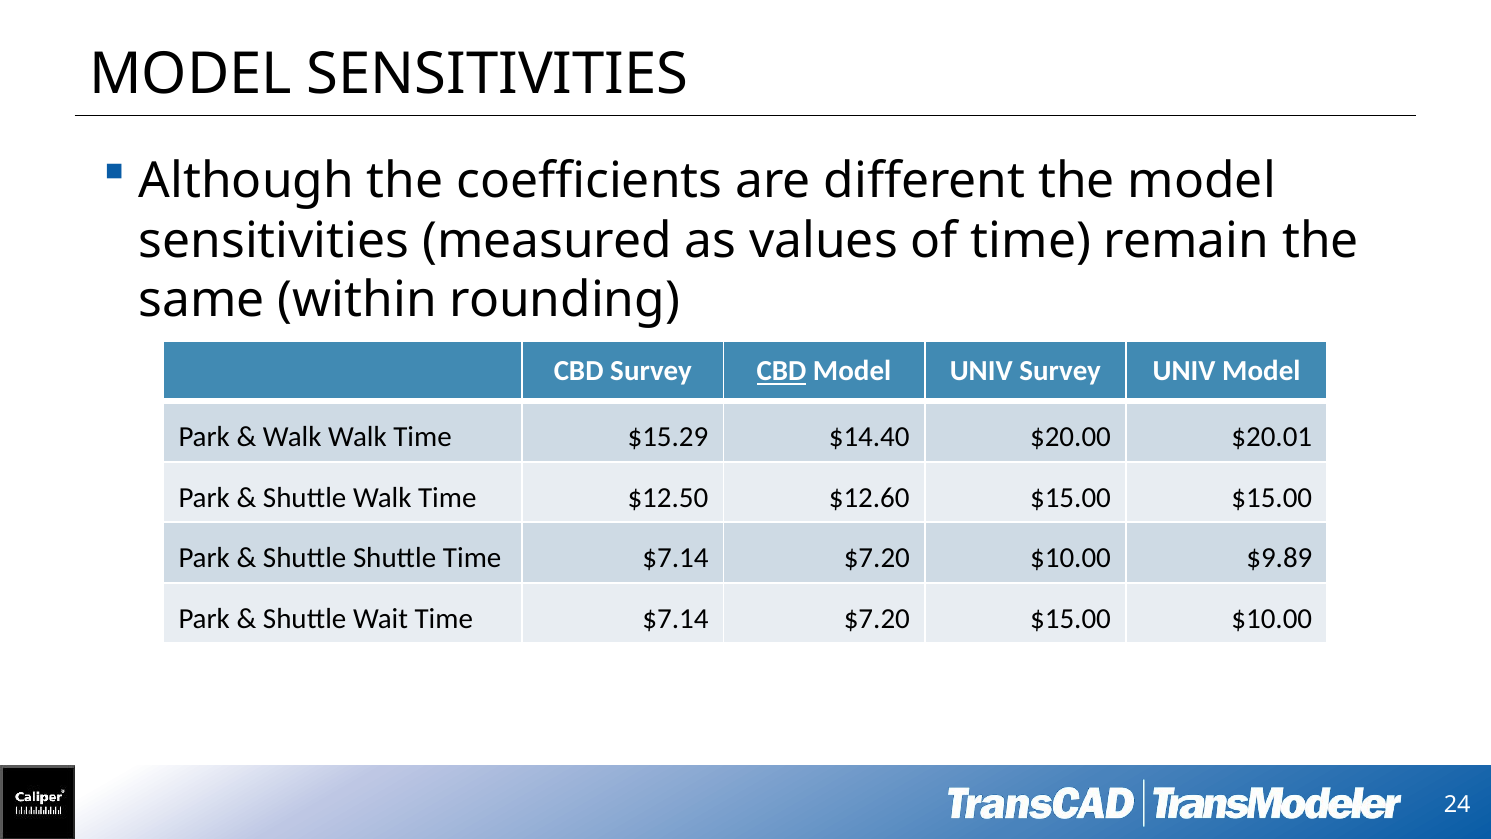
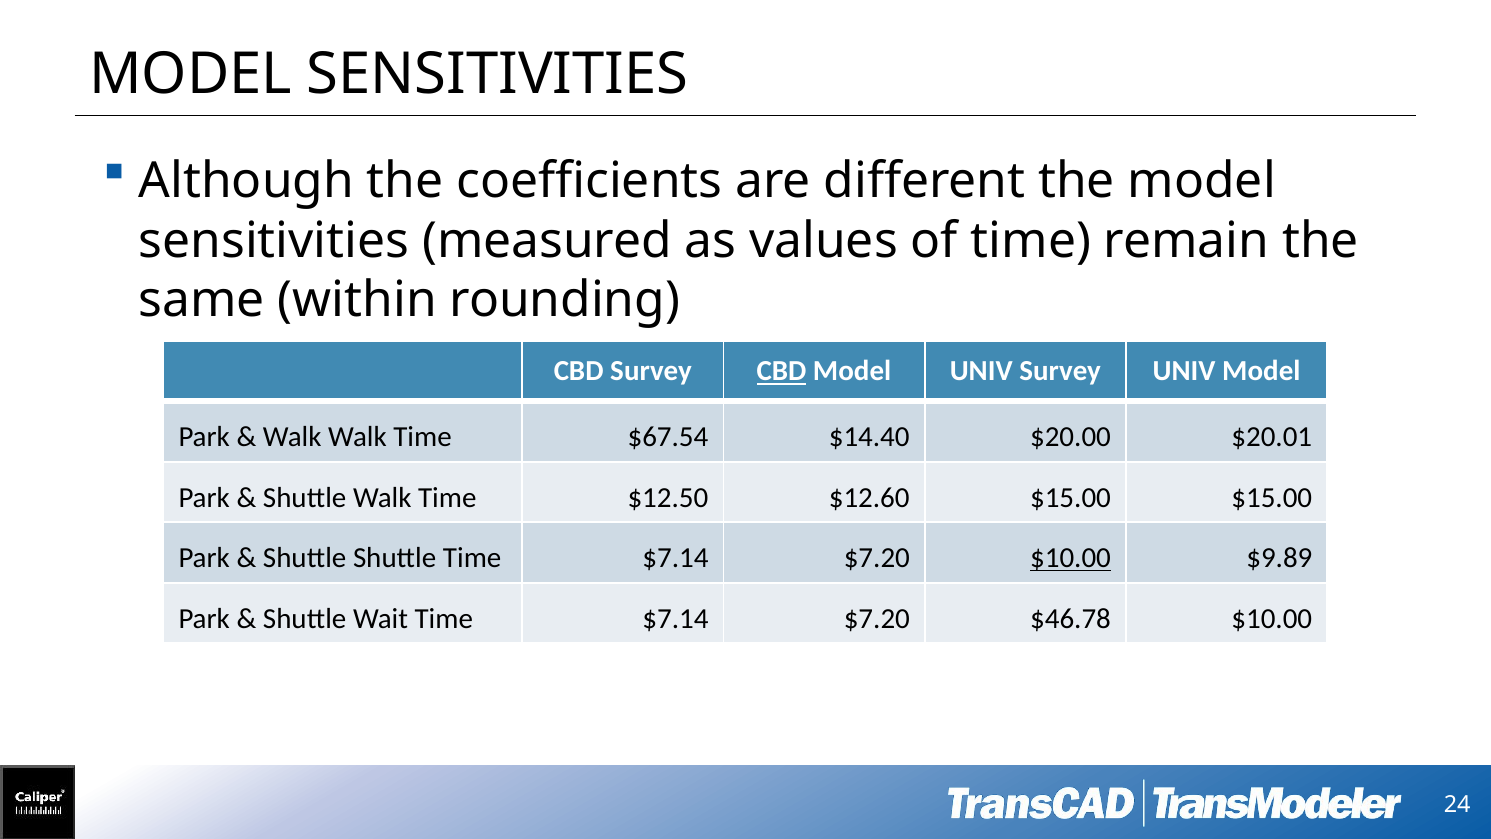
$15.29: $15.29 -> $67.54 (668, 437)
$10.00 underline: none -> present (1071, 558)
$7.20 $15.00: $15.00 -> $46.78 (1071, 618)
